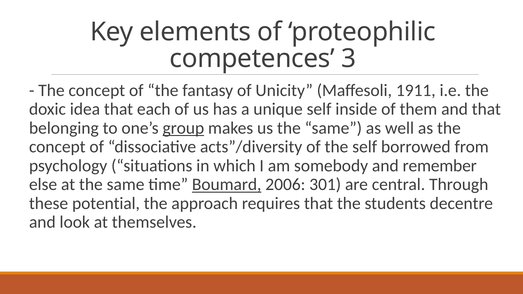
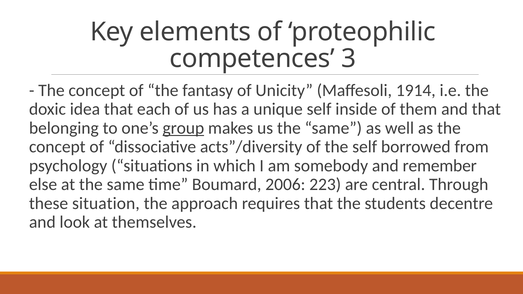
1911: 1911 -> 1914 (416, 90)
Boumard underline: present -> none (227, 185)
301: 301 -> 223 (325, 185)
potential: potential -> situation (106, 203)
